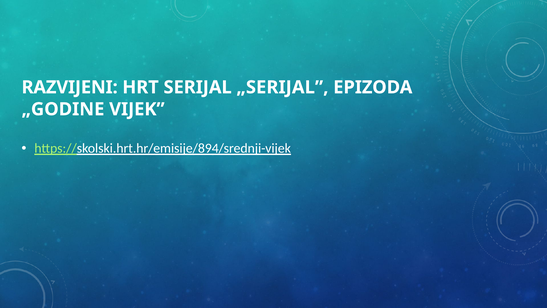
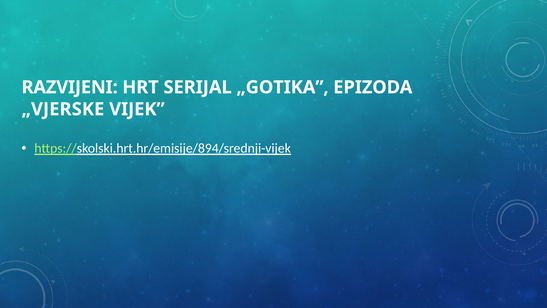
„SERIJAL: „SERIJAL -> „GOTIKA (283, 87)
„GODINE: „GODINE -> „VJERSKE (63, 109)
